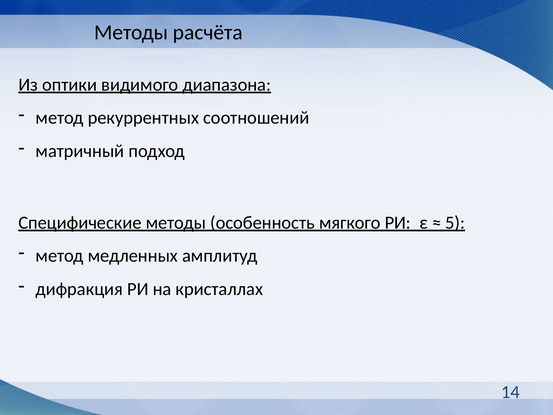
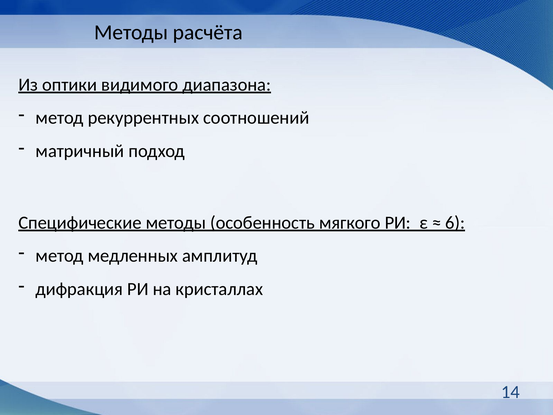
5: 5 -> 6 (455, 222)
